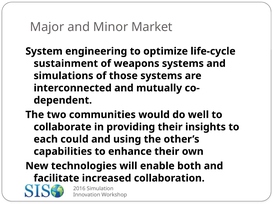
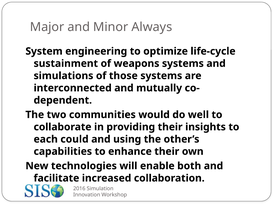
Market: Market -> Always (152, 27)
